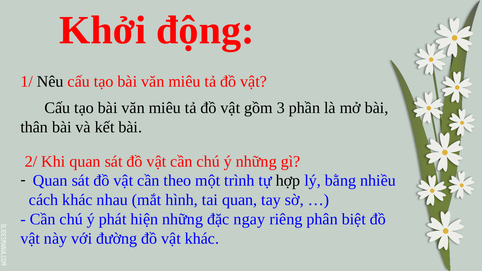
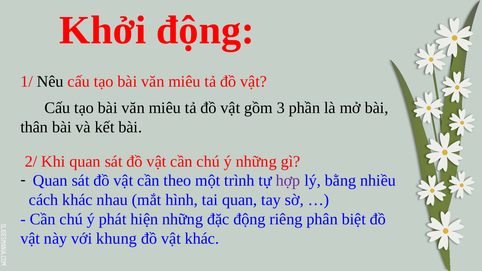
hợp colour: black -> purple (288, 181)
đặc ngay: ngay -> động (249, 219)
đường: đường -> khung (117, 239)
